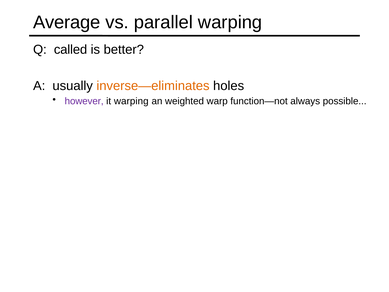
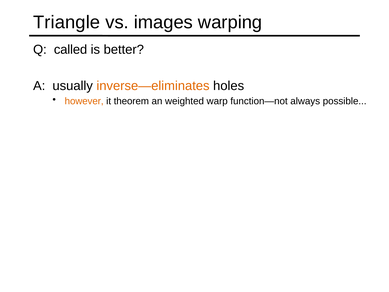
Average: Average -> Triangle (67, 22)
parallel: parallel -> images (163, 22)
however colour: purple -> orange (84, 101)
it warping: warping -> theorem (131, 101)
